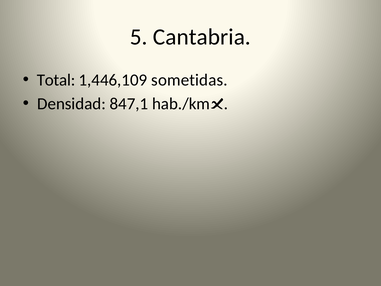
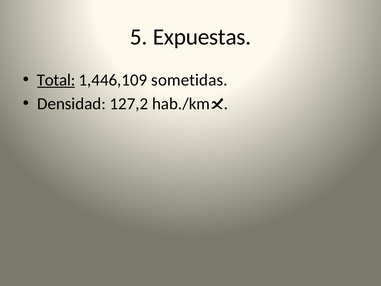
Cantabria: Cantabria -> Expuestas (202, 37)
Total underline: none -> present (56, 80)
847,1: 847,1 -> 127,2 (129, 104)
